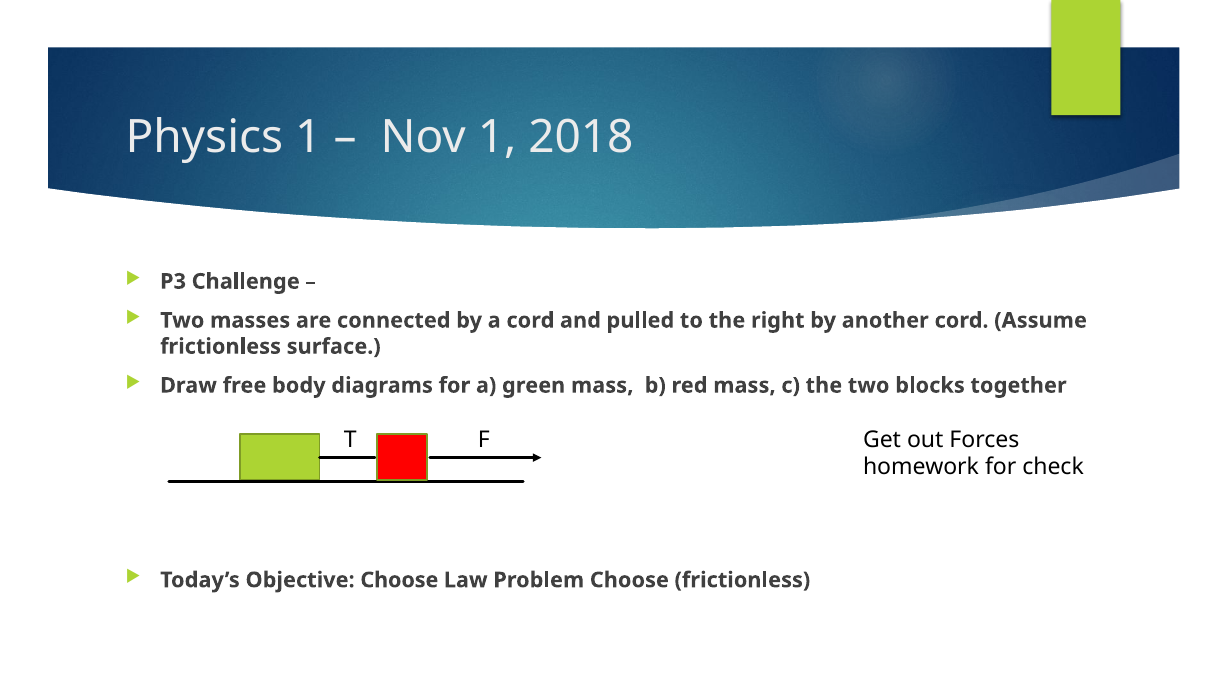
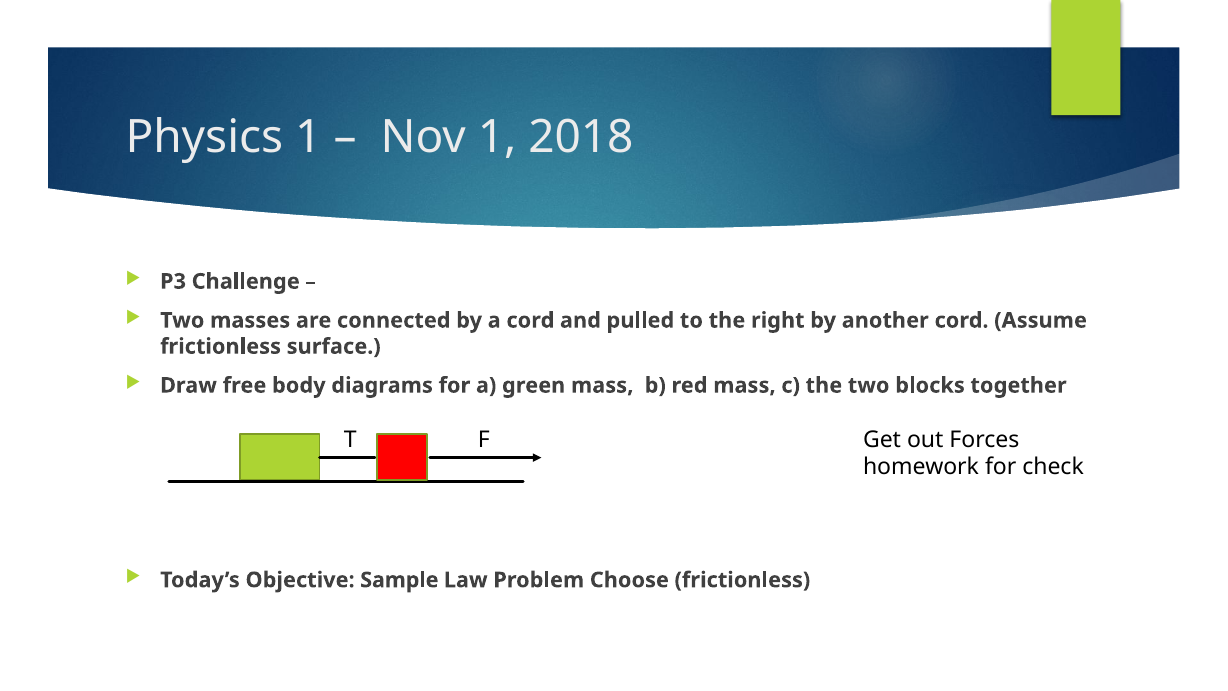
Objective Choose: Choose -> Sample (399, 580)
